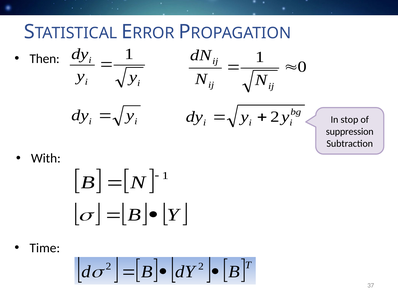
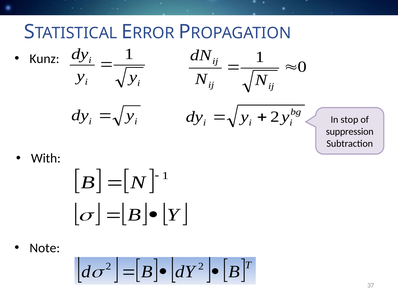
Then: Then -> Kunz (44, 59)
Time: Time -> Note (45, 248)
